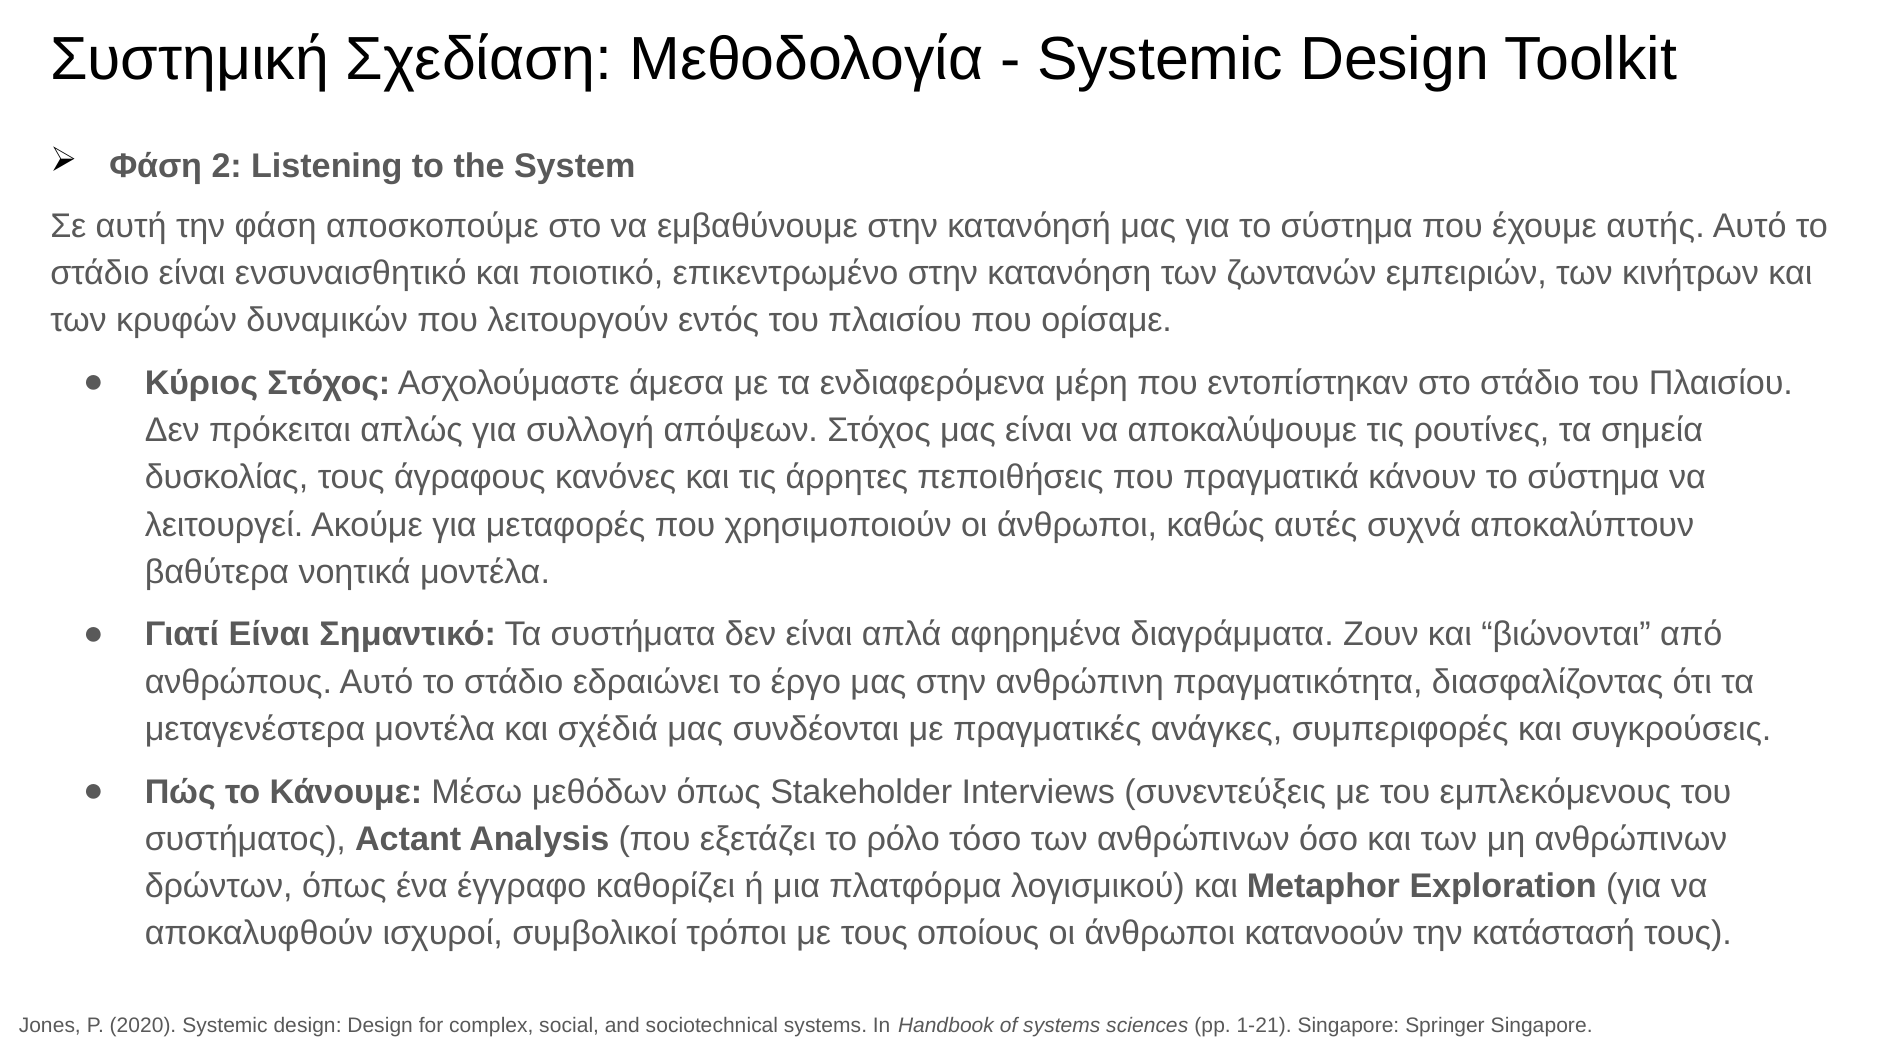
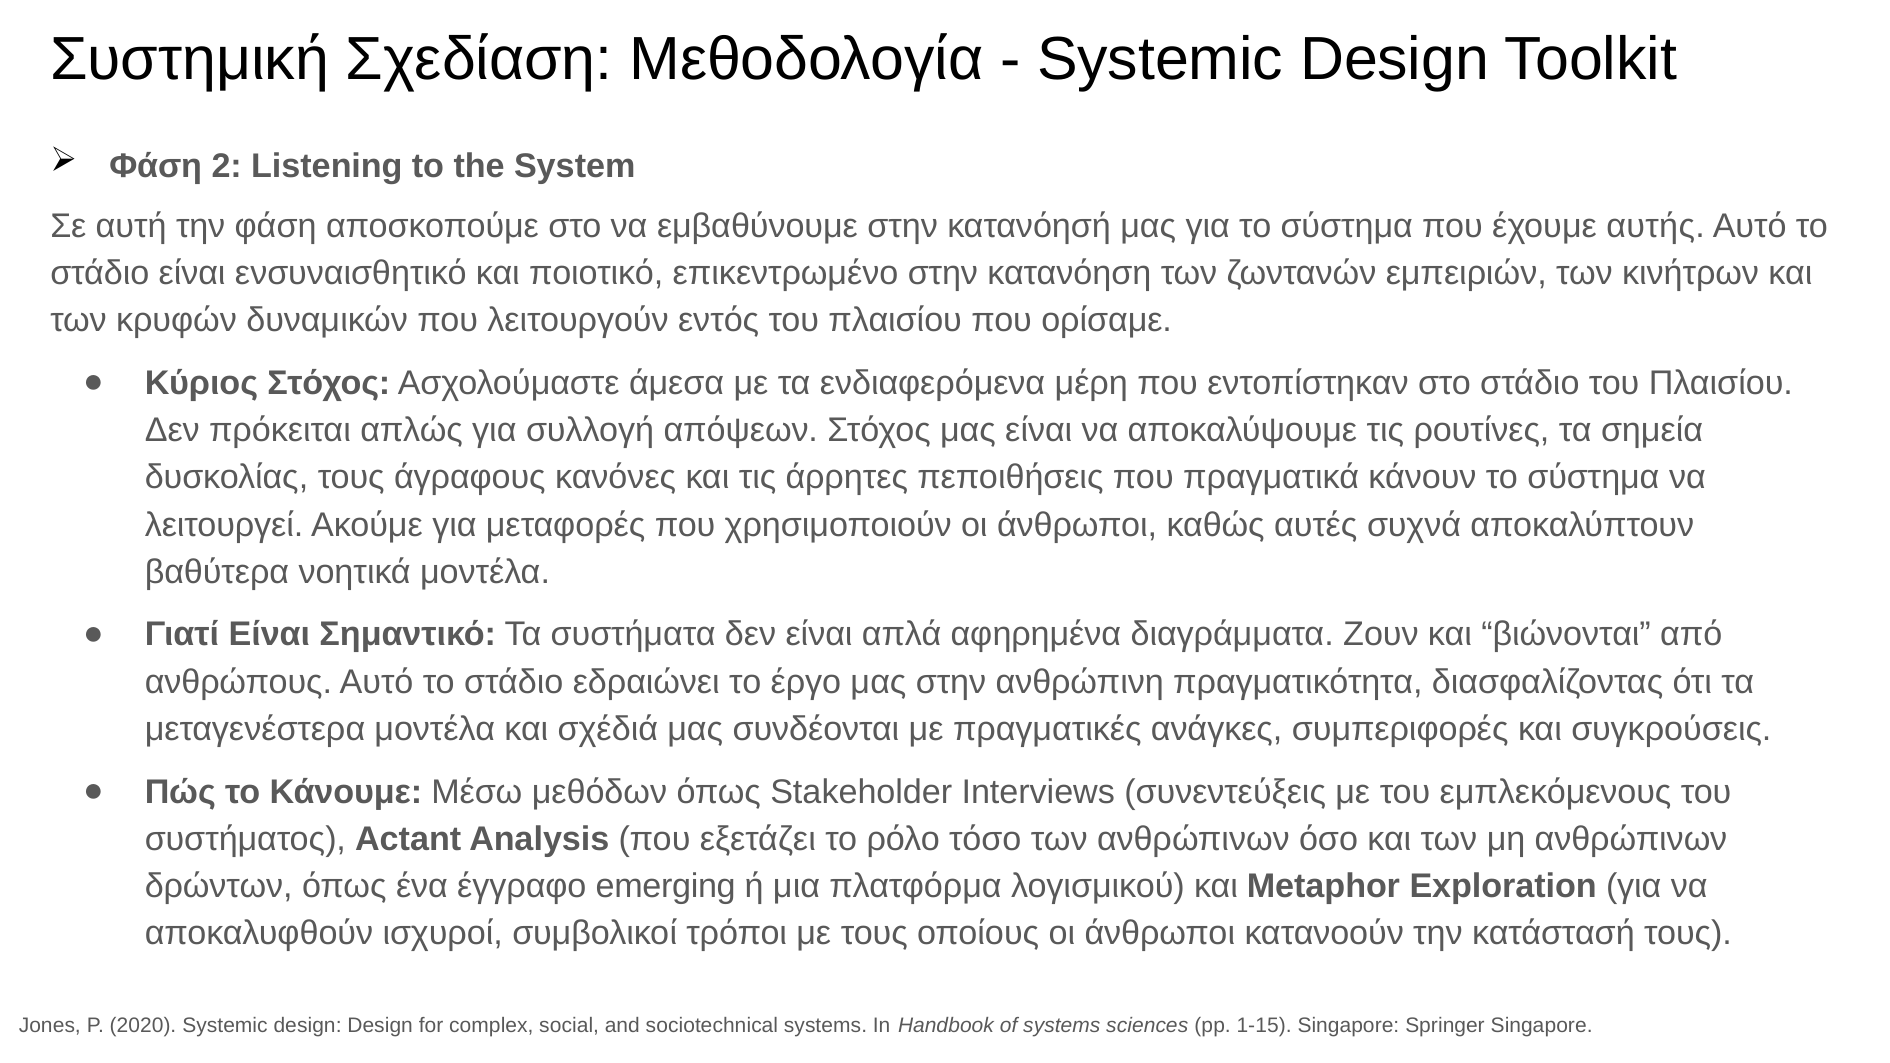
καθορίζει: καθορίζει -> emerging (666, 886)
1-21: 1-21 -> 1-15 (1264, 1026)
